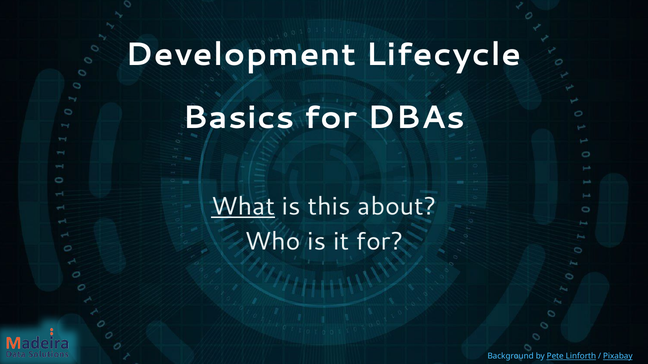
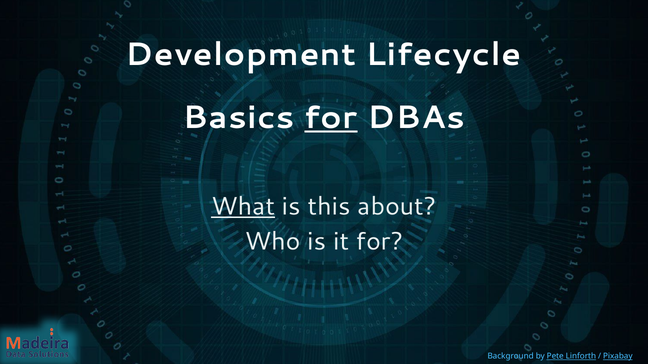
for underline: none -> present (331, 118)
